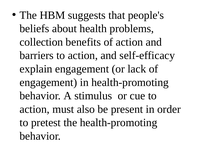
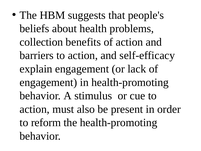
pretest: pretest -> reform (46, 122)
